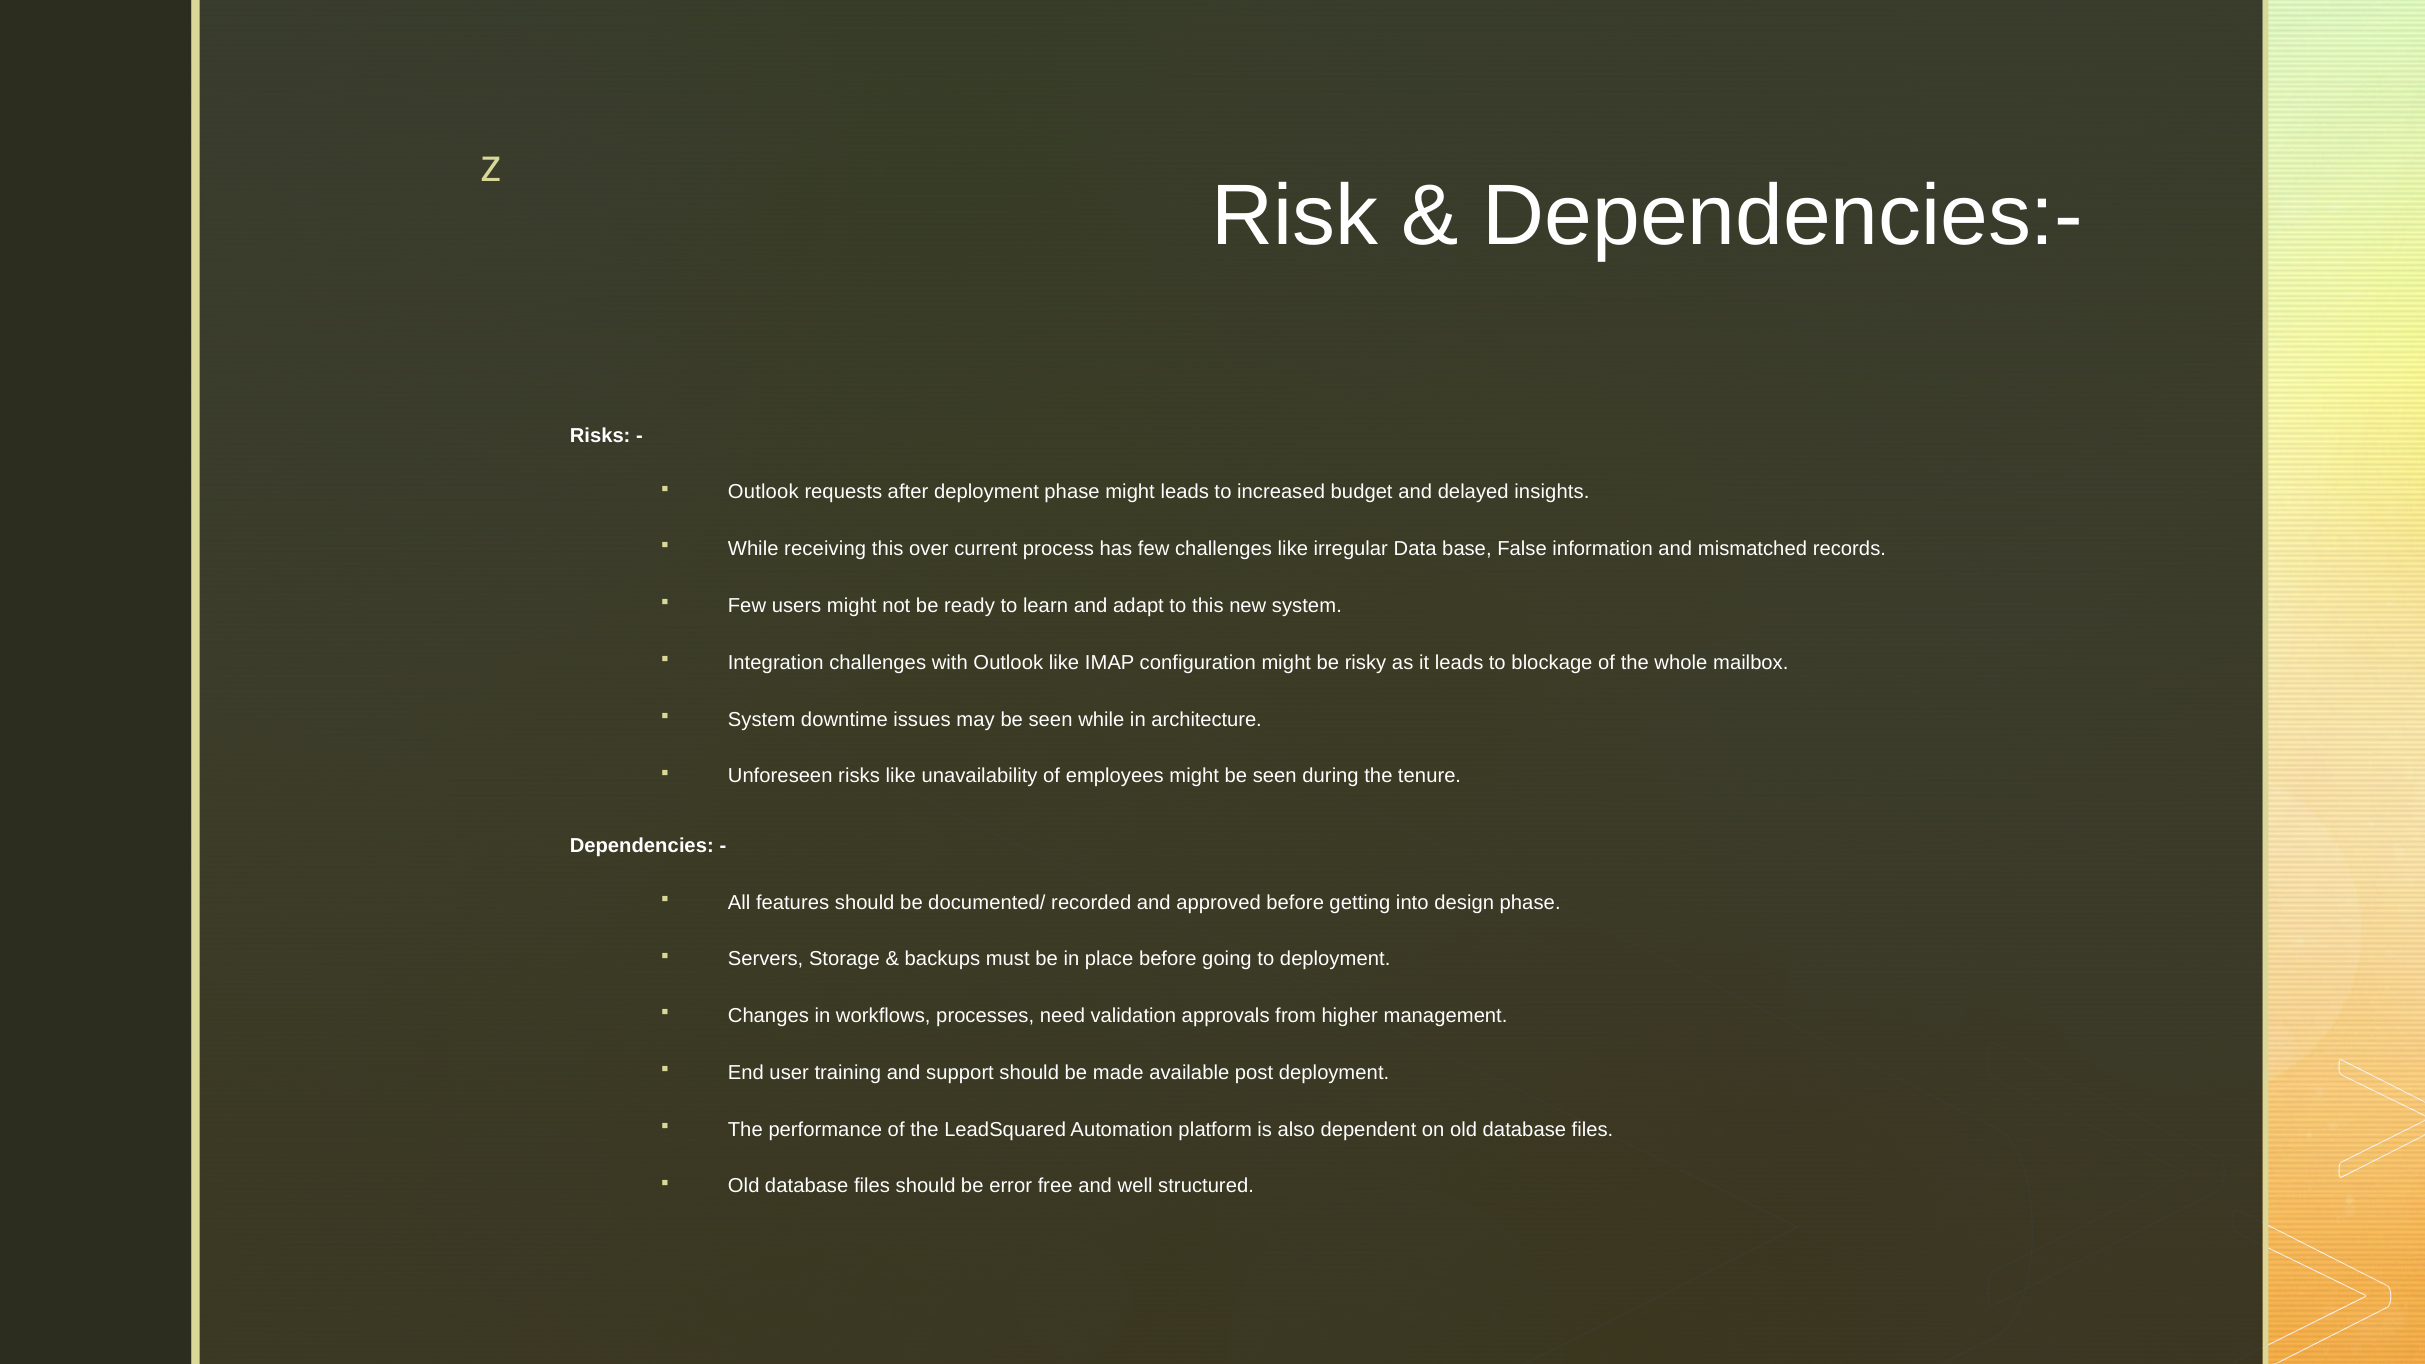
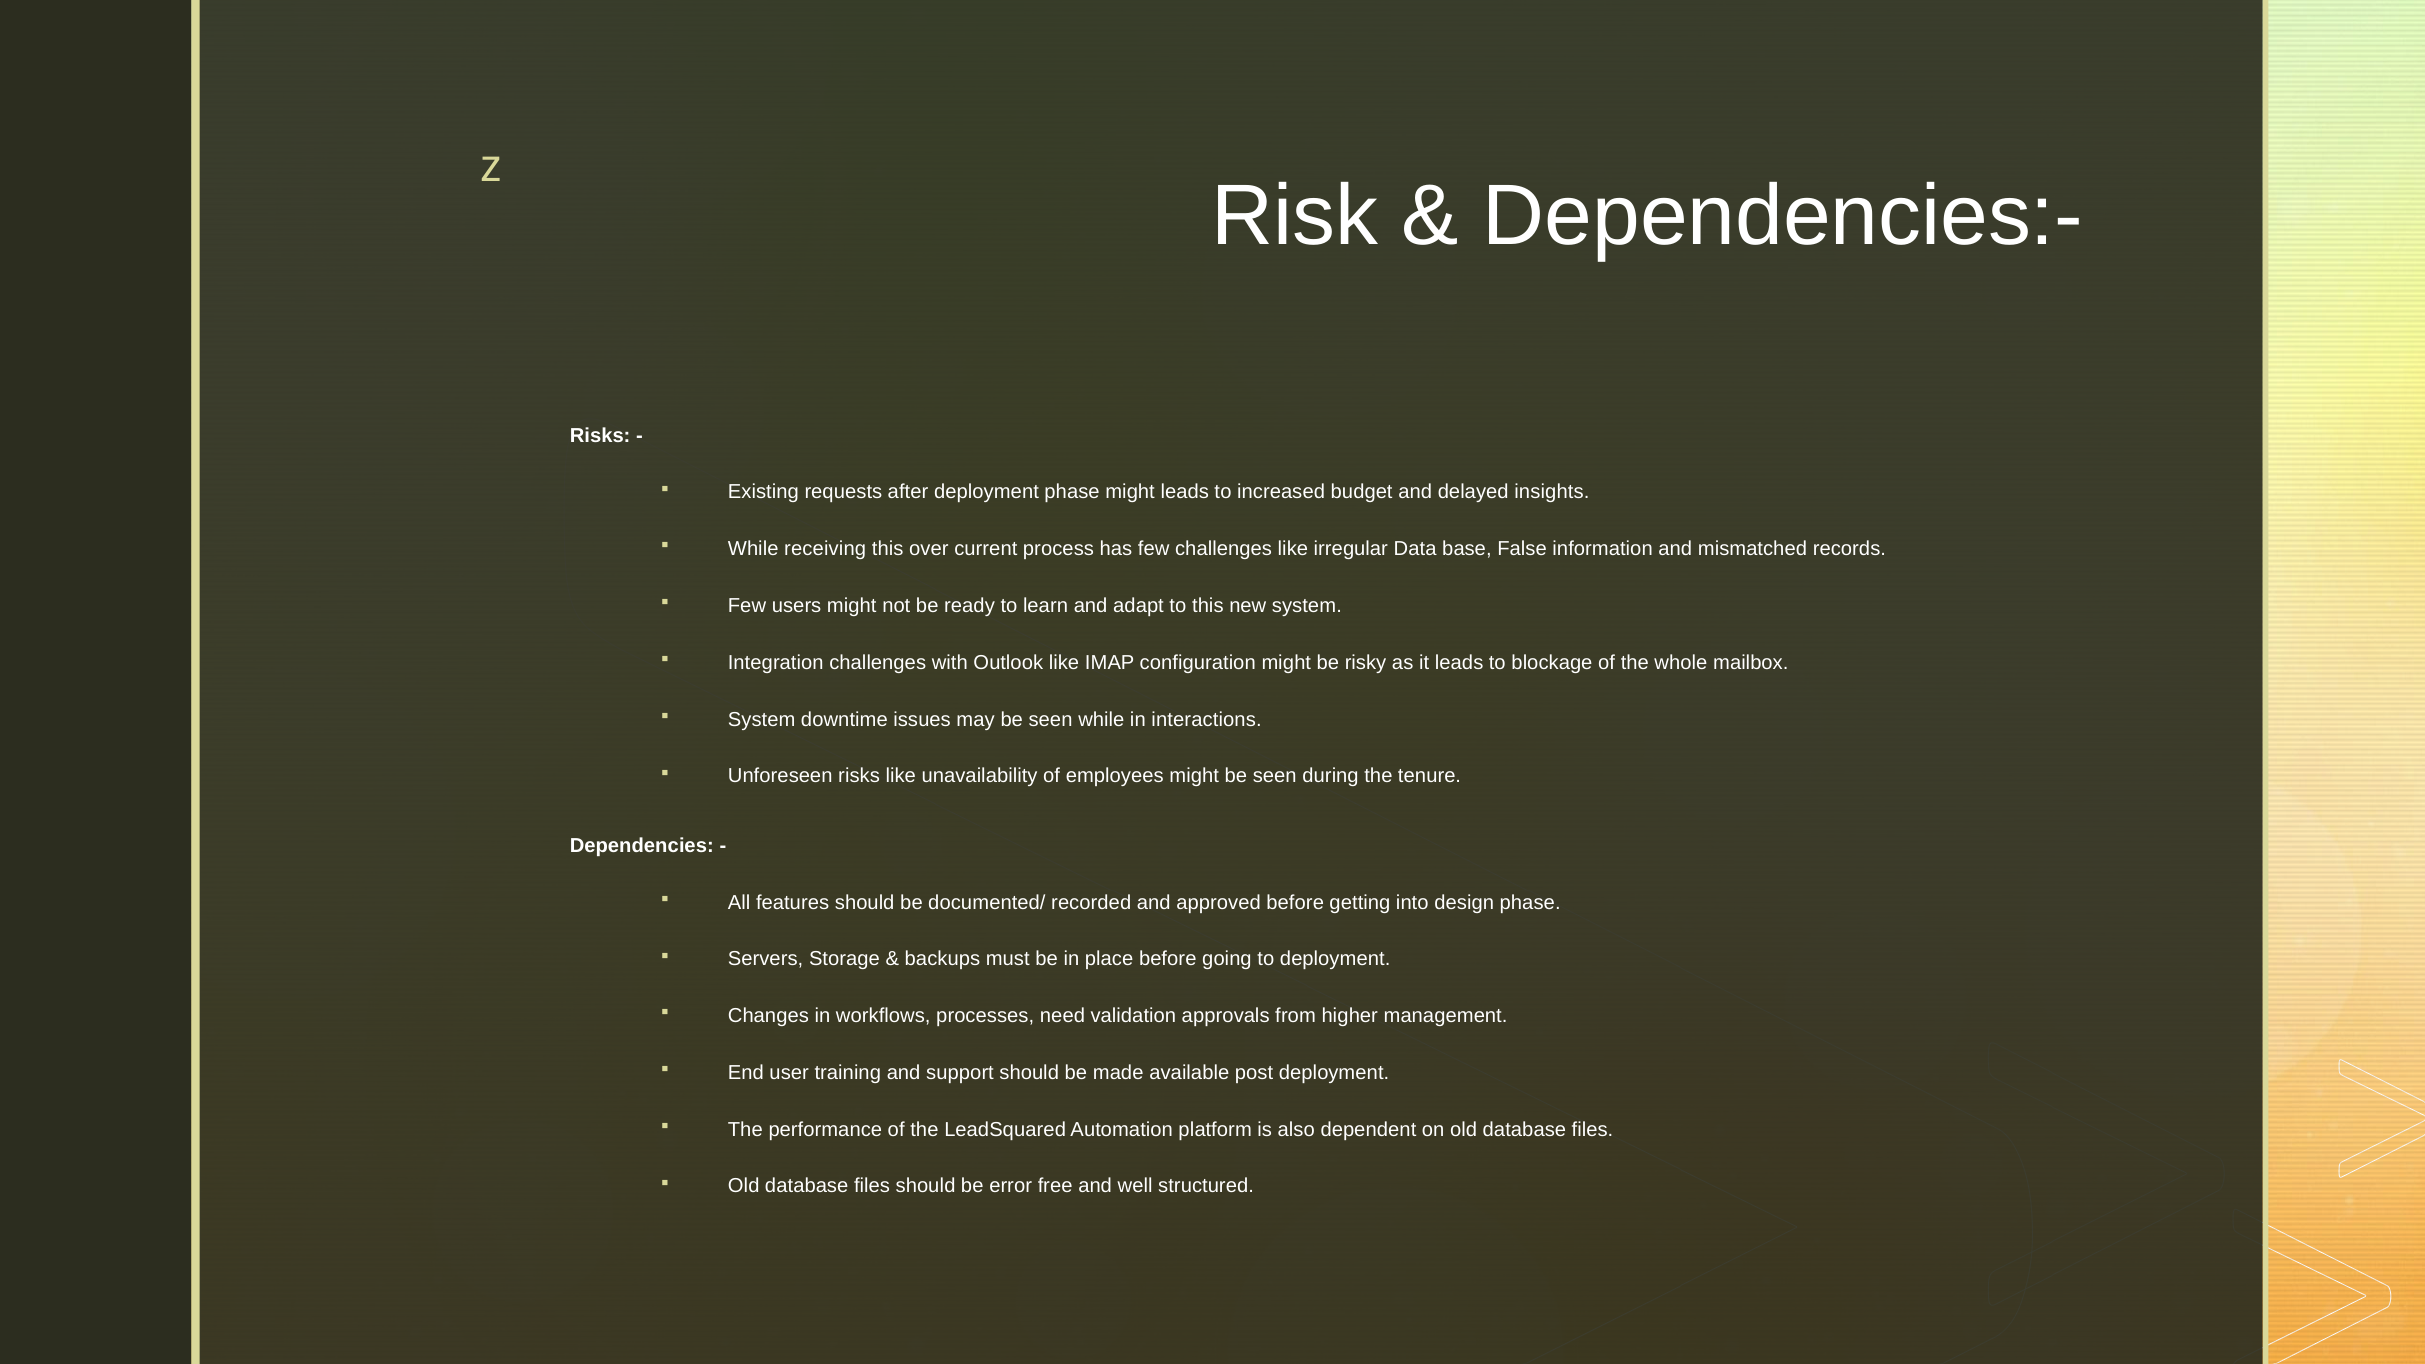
Outlook: Outlook -> Existing (763, 492)
architecture: architecture -> interactions (1207, 719)
